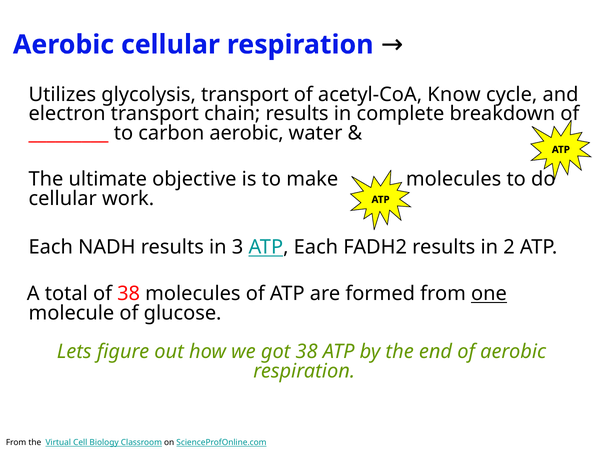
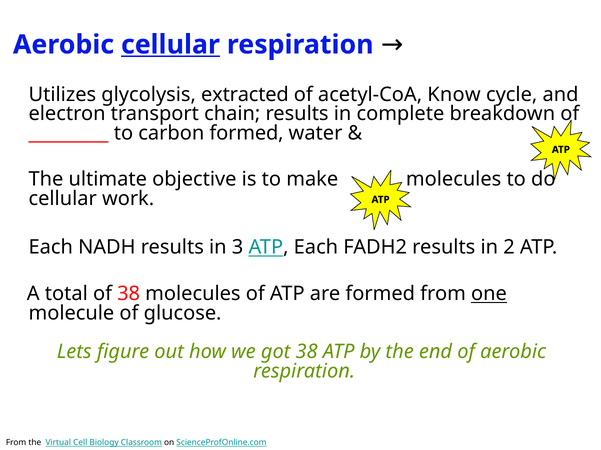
cellular underline: none -> present (170, 45)
glycolysis transport: transport -> extracted (245, 95)
carbon aerobic: aerobic -> formed (247, 133)
